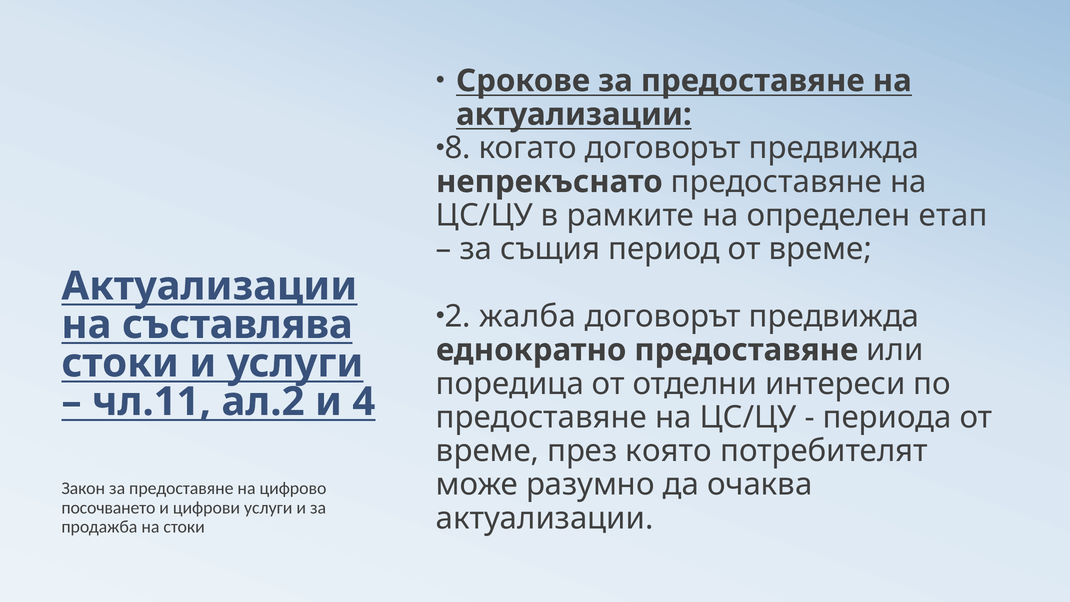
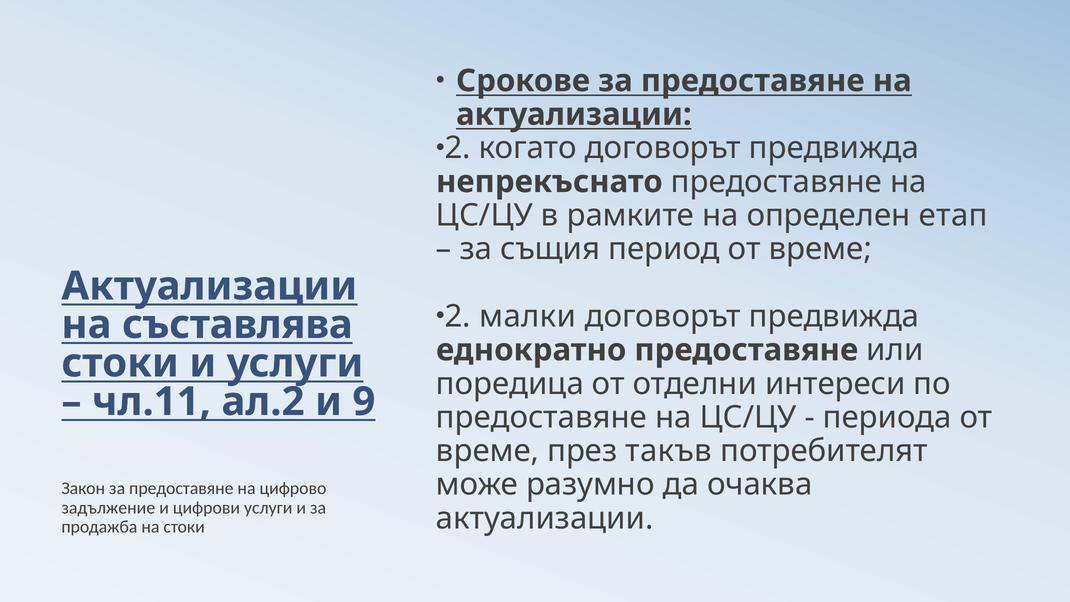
8: 8 -> 2 (458, 148)
жалба: жалба -> малки (528, 316)
4: 4 -> 9 (364, 402)
която: която -> такъв (669, 451)
посочването: посочването -> задължение (108, 508)
